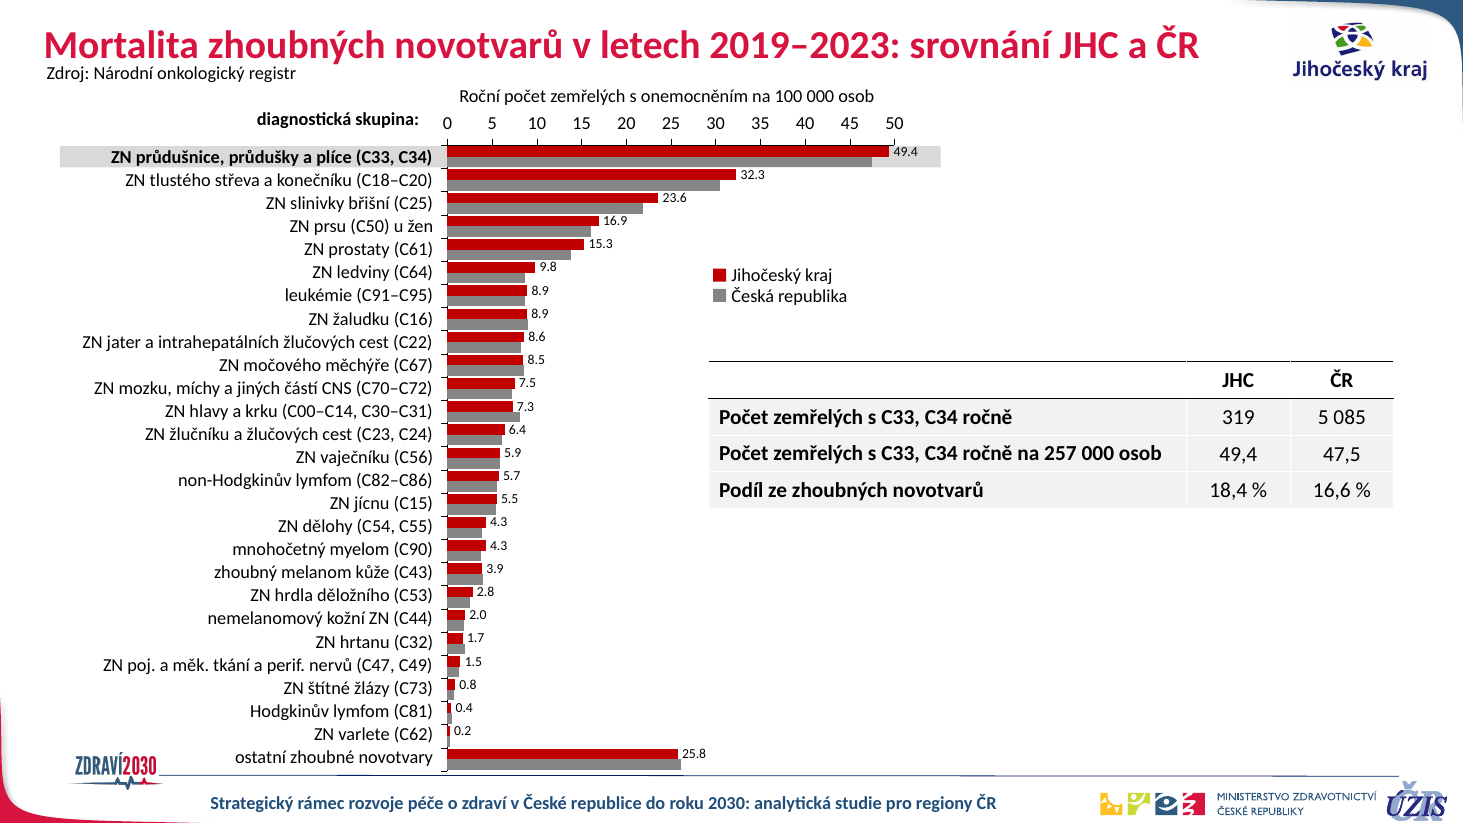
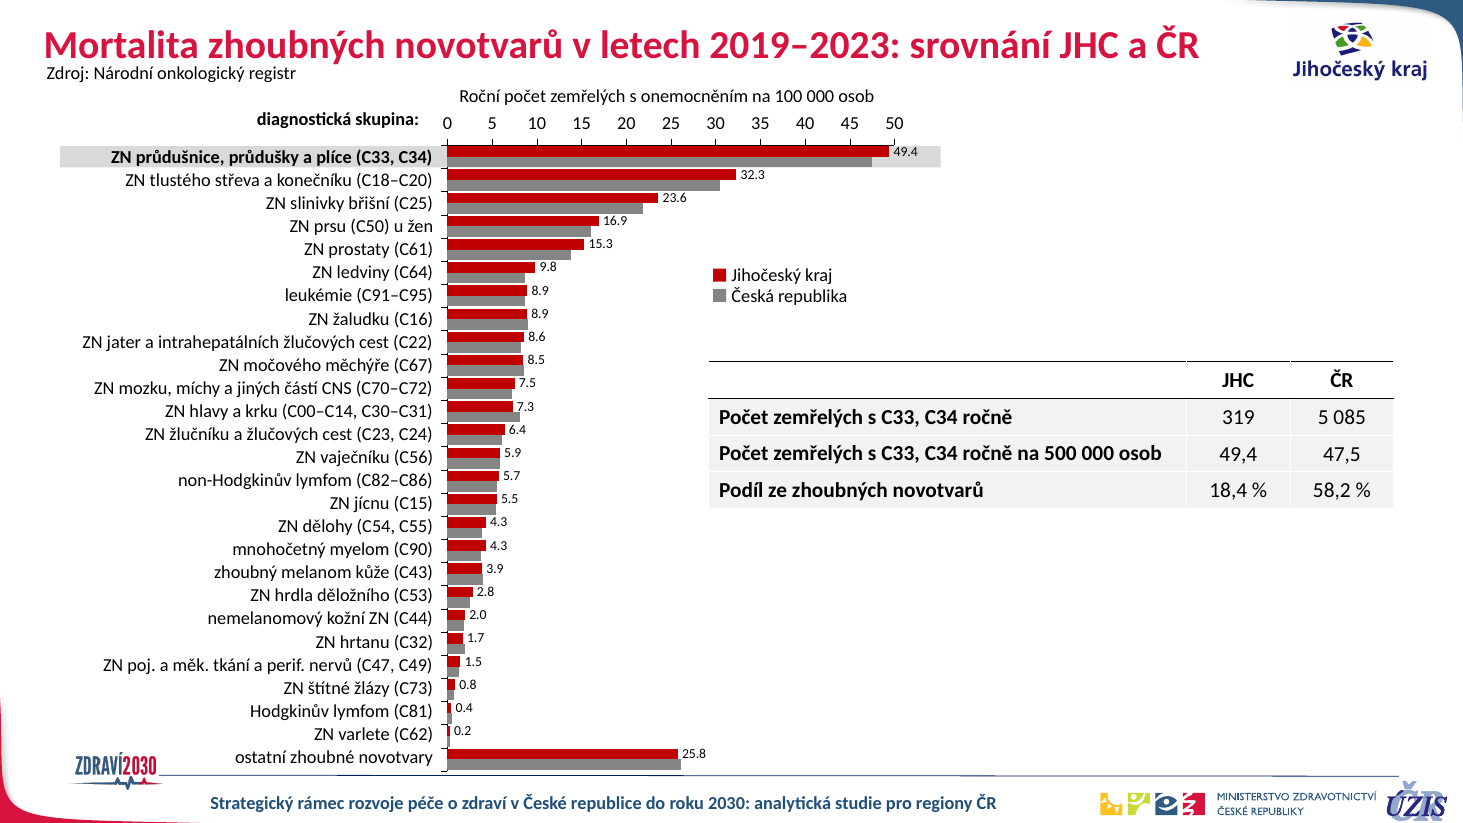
257: 257 -> 500 (1060, 454)
16,6: 16,6 -> 58,2 (1332, 491)
